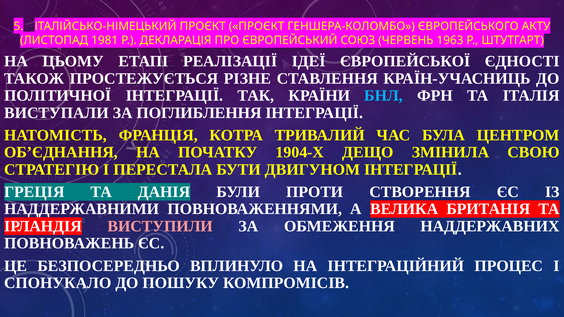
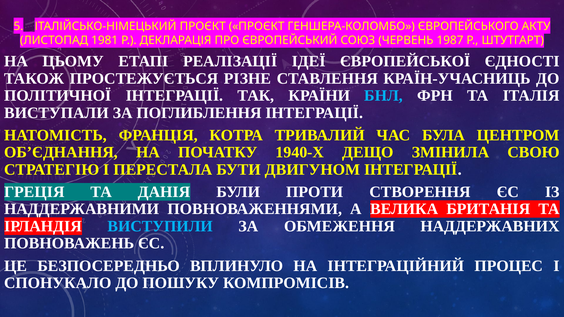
1963: 1963 -> 1987 (450, 40)
1904-Х: 1904-Х -> 1940-Х (300, 153)
ВИСТУПИЛИ colour: pink -> light blue (160, 226)
